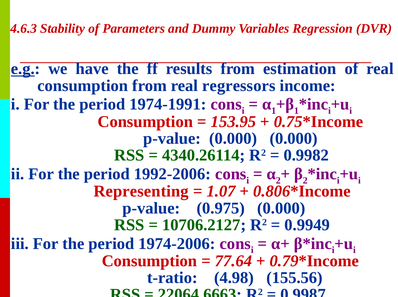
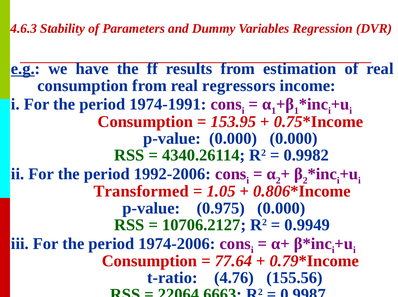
Representing: Representing -> Transformed (141, 191)
1.07: 1.07 -> 1.05 (221, 191)
4.98: 4.98 -> 4.76 (234, 278)
